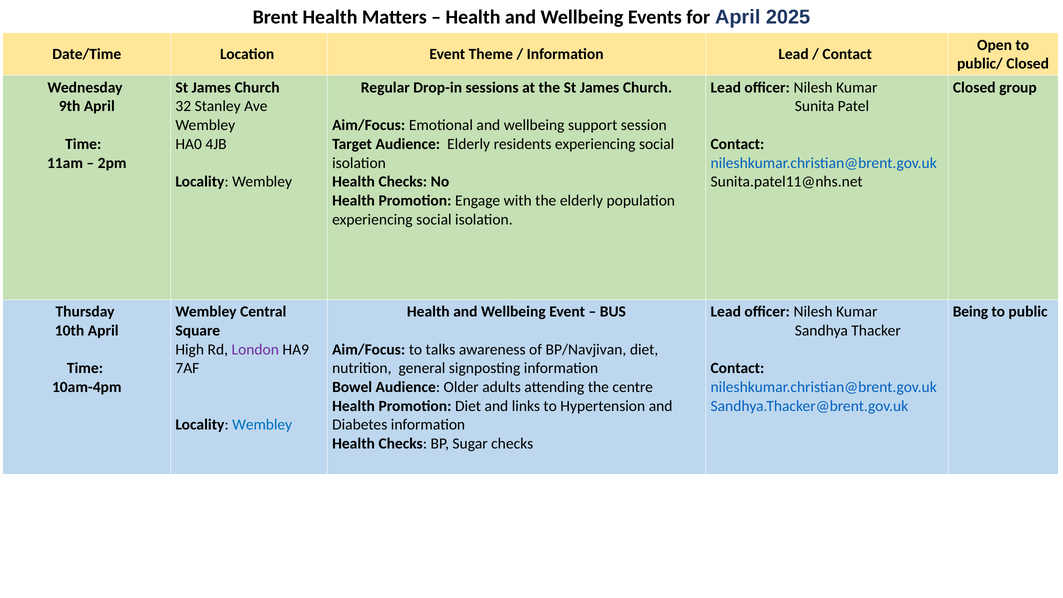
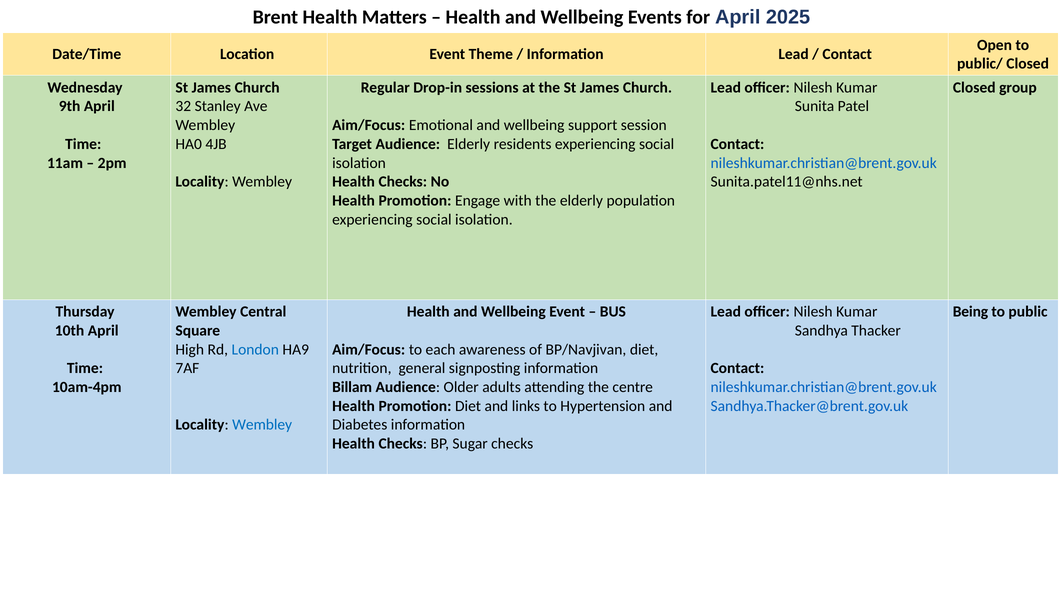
London colour: purple -> blue (255, 349)
talks: talks -> each (441, 349)
Bowel: Bowel -> Billam (352, 387)
